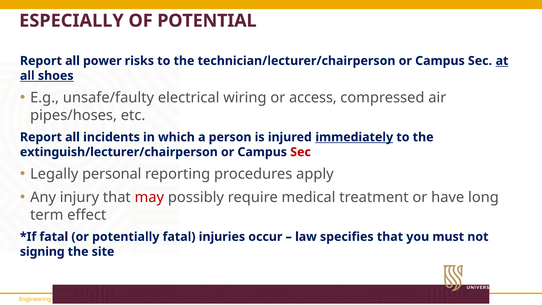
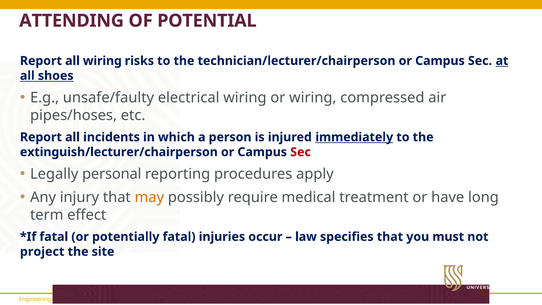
ESPECIALLY: ESPECIALLY -> ATTENDING (72, 21)
all power: power -> wiring (102, 61)
or access: access -> wiring (313, 98)
may colour: red -> orange (149, 197)
signing: signing -> project (42, 252)
